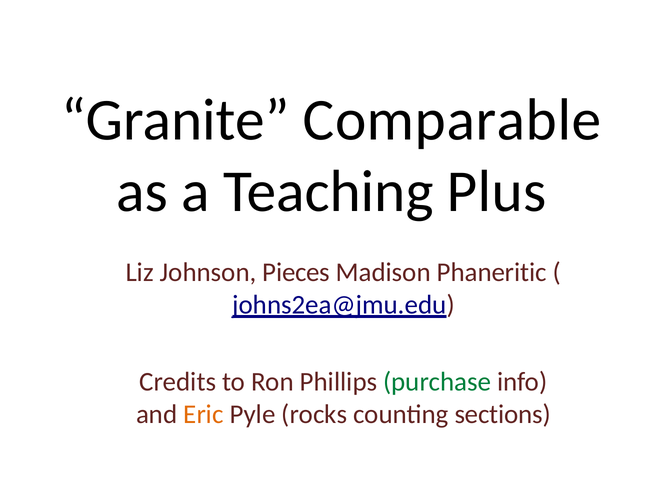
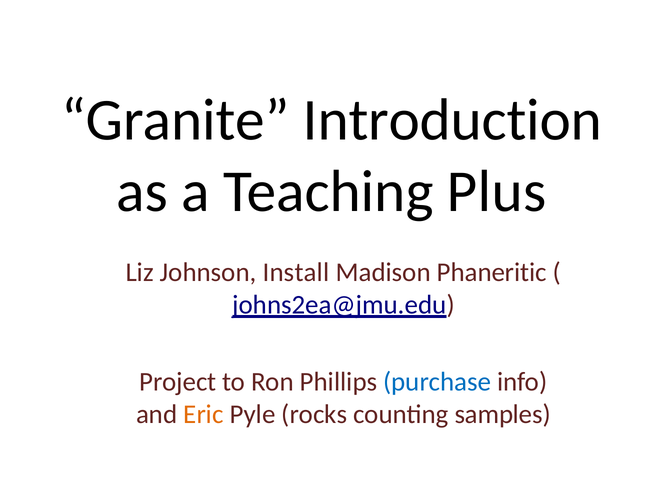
Comparable: Comparable -> Introduction (452, 120)
Pieces: Pieces -> Install (296, 272)
Credits: Credits -> Project (178, 381)
purchase colour: green -> blue (437, 381)
sections: sections -> samples (503, 414)
